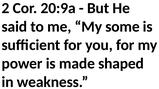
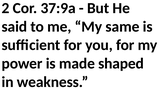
20:9a: 20:9a -> 37:9a (58, 8)
some: some -> same (122, 27)
